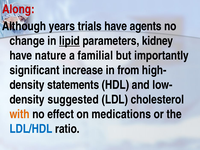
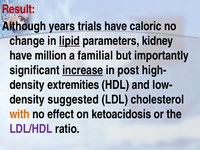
Along: Along -> Result (18, 9)
agents: agents -> caloric (146, 26)
nature: nature -> million (51, 56)
increase underline: none -> present (83, 70)
from: from -> post (128, 70)
statements: statements -> extremities (73, 85)
medications: medications -> ketoacidosis (121, 114)
LDL/HDL colour: blue -> purple (31, 129)
